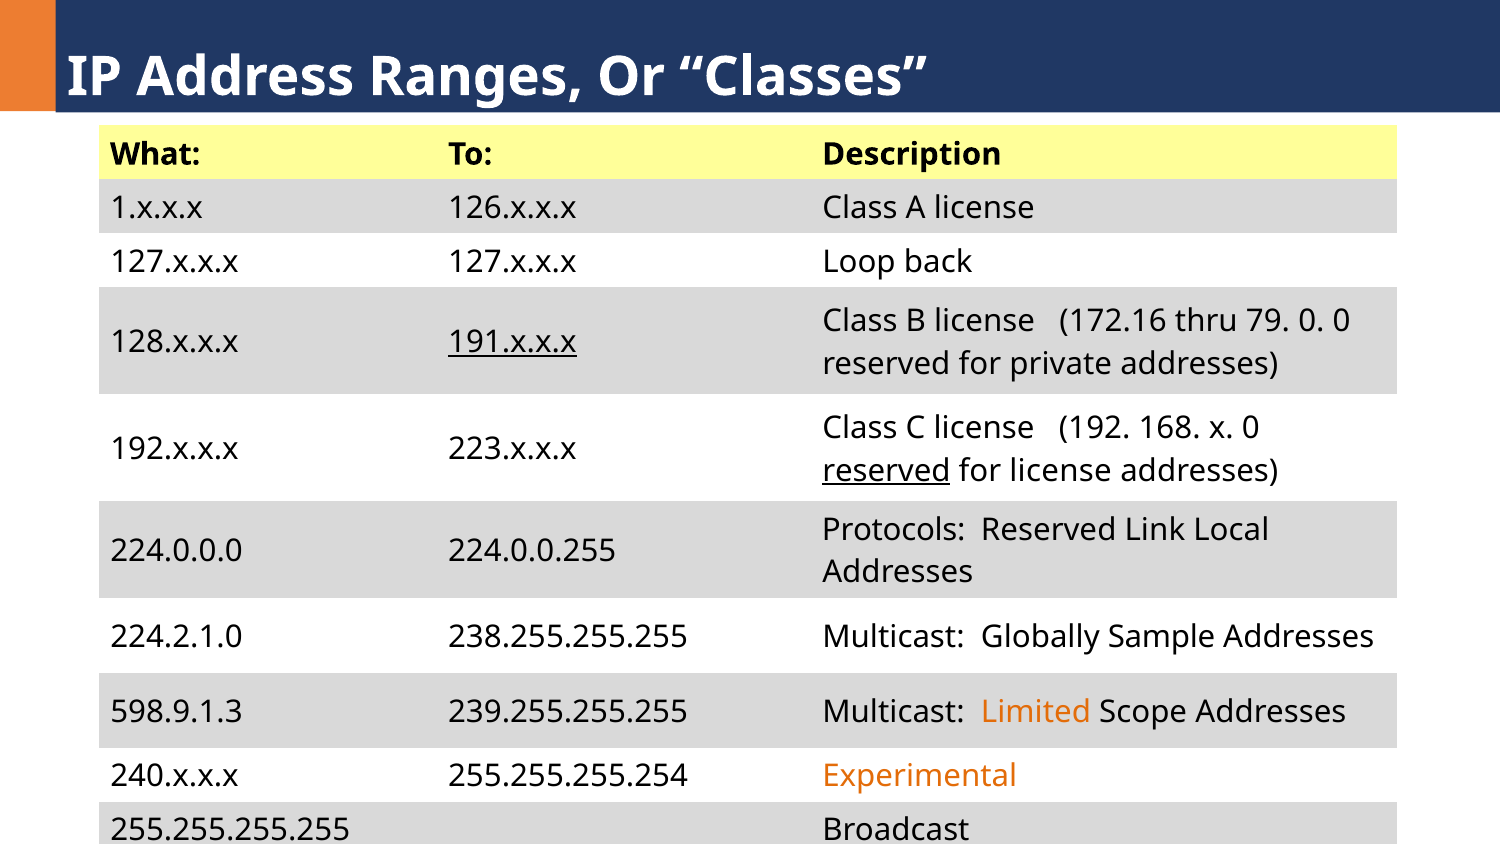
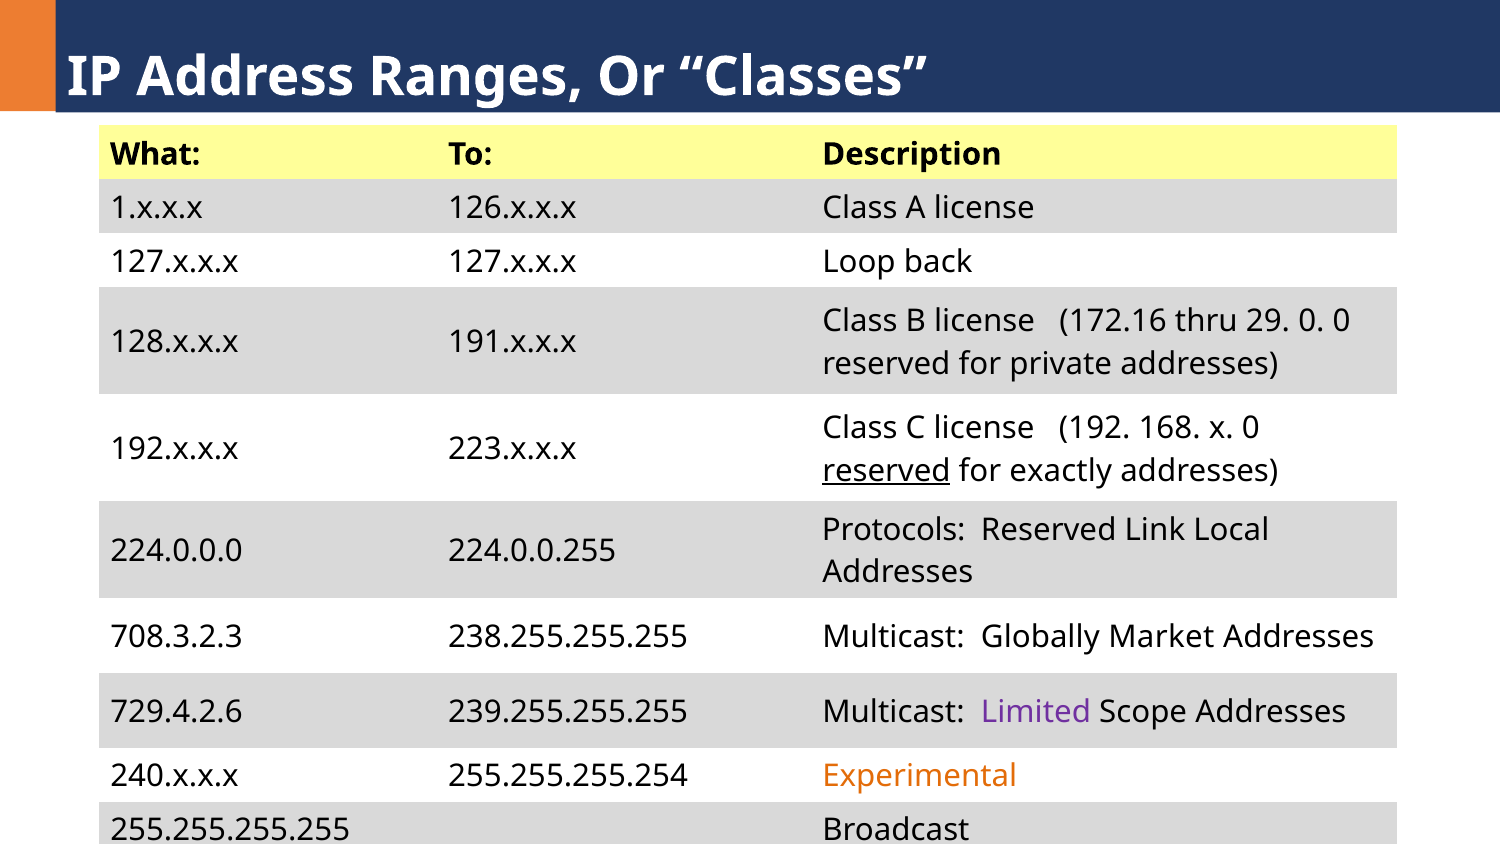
79: 79 -> 29 (1268, 321)
191.x.x.x underline: present -> none (512, 343)
for license: license -> exactly (1061, 471)
224.2.1.0: 224.2.1.0 -> 708.3.2.3 (177, 637)
Sample: Sample -> Market (1161, 637)
598.9.1.3: 598.9.1.3 -> 729.4.2.6 (177, 712)
Limited colour: orange -> purple (1036, 712)
